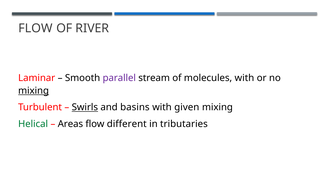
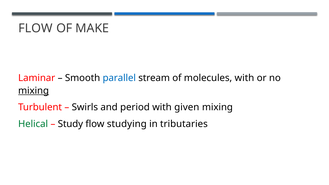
RIVER: RIVER -> MAKE (92, 28)
parallel colour: purple -> blue (119, 78)
Swirls underline: present -> none (85, 107)
basins: basins -> period (135, 107)
Areas: Areas -> Study (70, 124)
different: different -> studying (127, 124)
